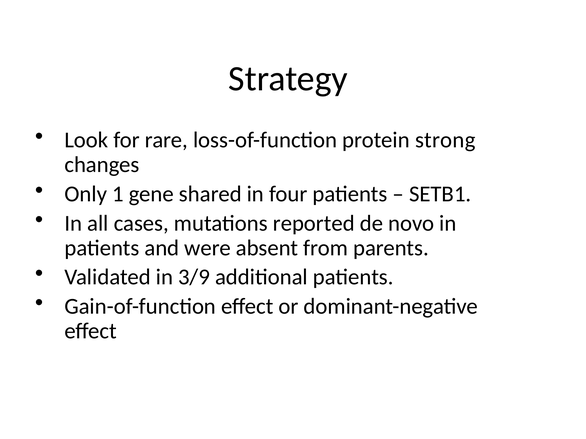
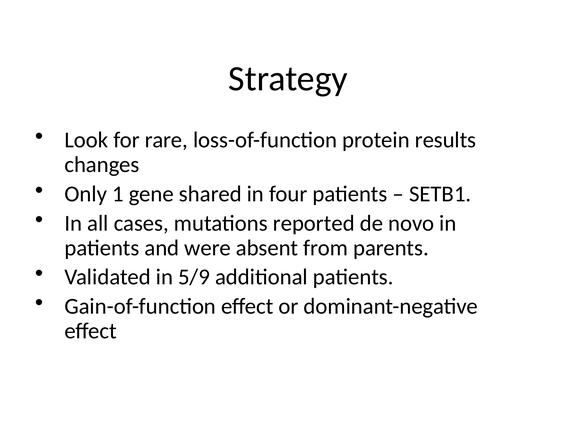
strong: strong -> results (445, 140)
3/9: 3/9 -> 5/9 (194, 277)
